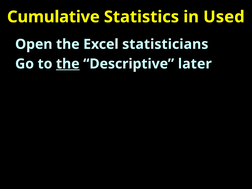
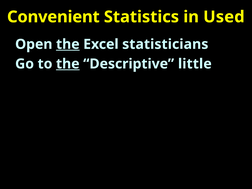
Cumulative: Cumulative -> Convenient (53, 17)
the underline: none -> present (68, 44)
later: later -> little (195, 64)
